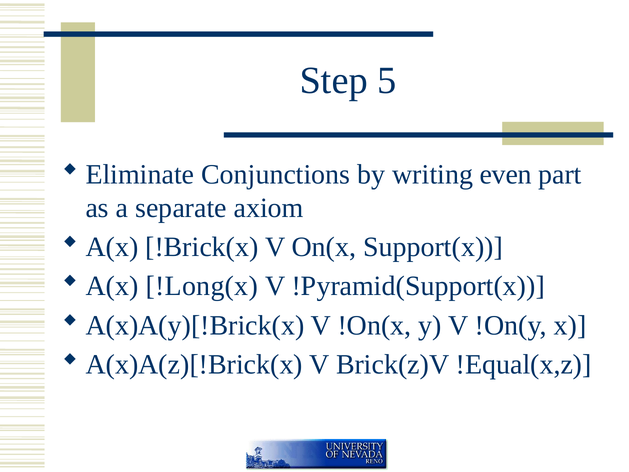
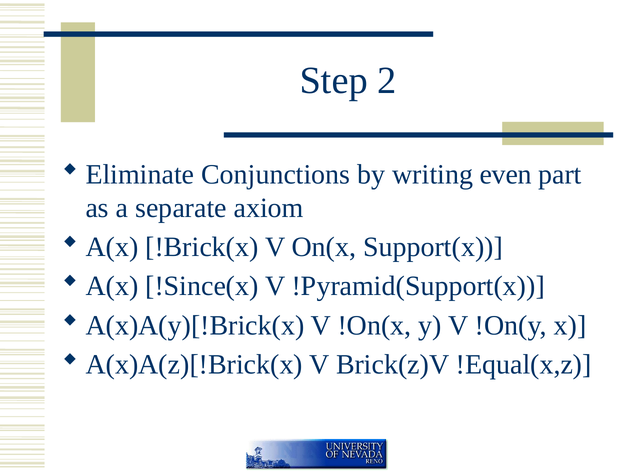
5: 5 -> 2 (387, 80)
!Long(x: !Long(x -> !Since(x (202, 286)
